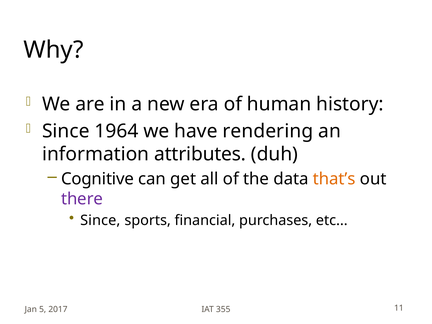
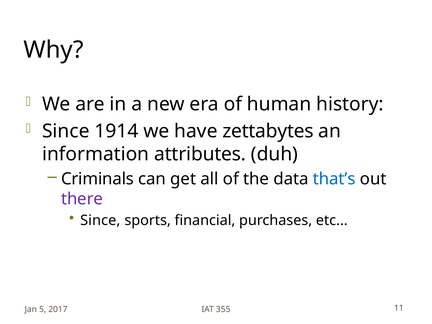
1964: 1964 -> 1914 (116, 131)
rendering: rendering -> zettabytes (268, 131)
Cognitive: Cognitive -> Criminals (97, 179)
that’s colour: orange -> blue (334, 179)
